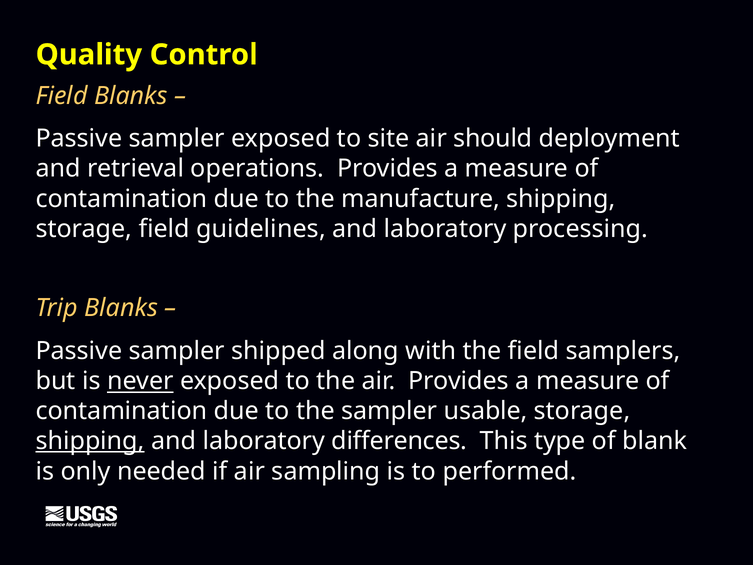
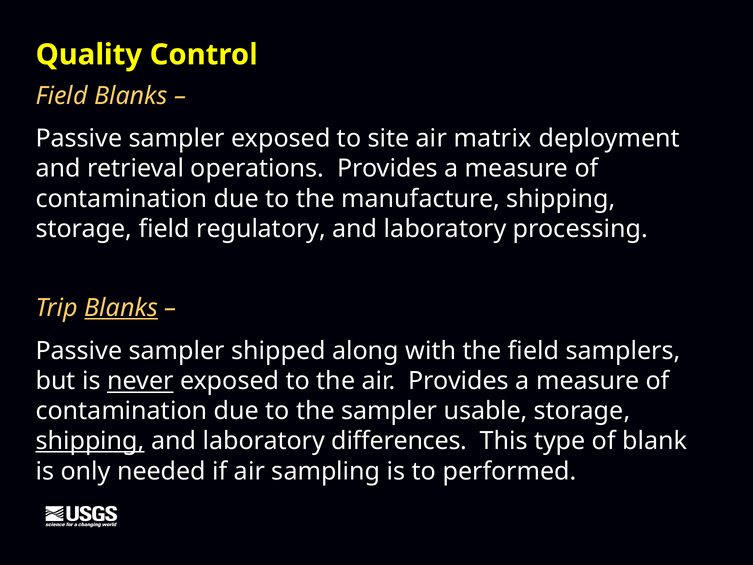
should: should -> matrix (493, 138)
guidelines: guidelines -> regulatory (261, 229)
Blanks underline: none -> present (121, 308)
